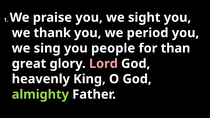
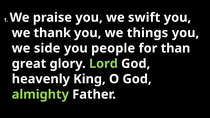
sight: sight -> swift (144, 18)
period: period -> things (148, 33)
sing: sing -> side (47, 48)
Lord colour: pink -> light green (103, 64)
